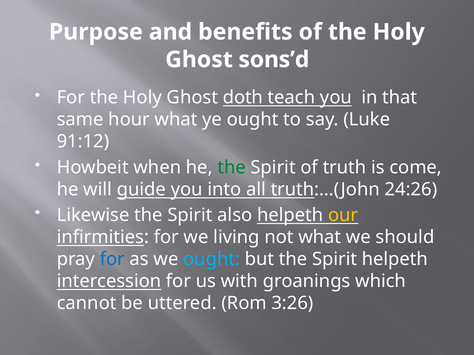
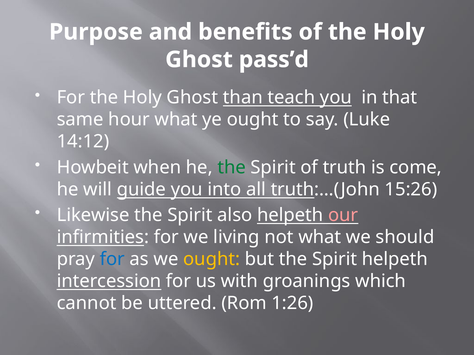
sons’d: sons’d -> pass’d (274, 60)
doth: doth -> than (243, 98)
91:12: 91:12 -> 14:12 (83, 142)
24:26: 24:26 -> 15:26 (411, 190)
our colour: yellow -> pink (343, 215)
ought colour: light blue -> yellow (212, 260)
3:26: 3:26 -> 1:26 (292, 304)
